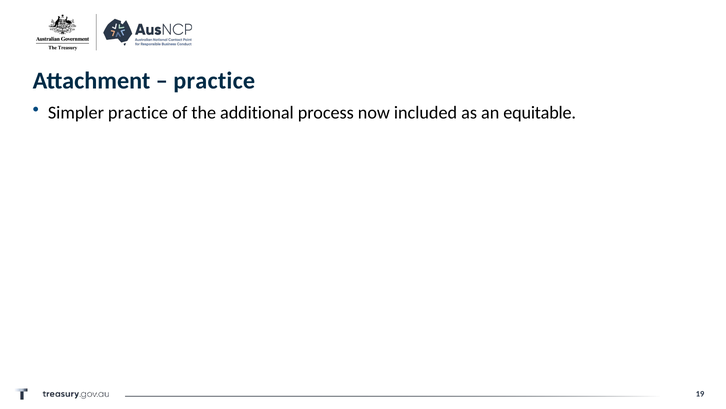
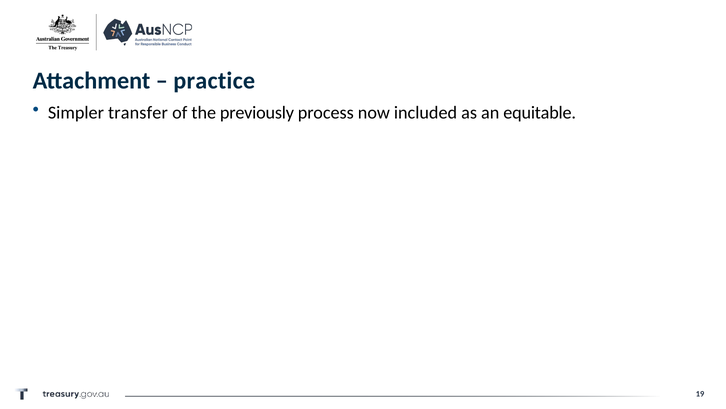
Simpler practice: practice -> transfer (138, 113)
additional: additional -> previously (257, 113)
